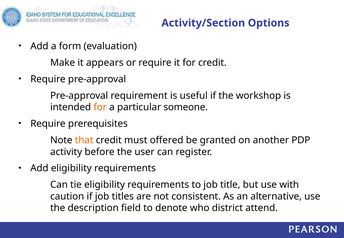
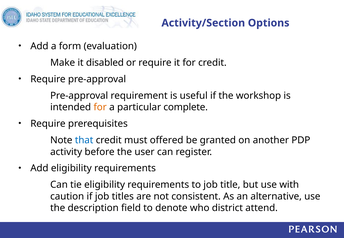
appears: appears -> disabled (105, 63)
someone: someone -> complete (186, 107)
that colour: orange -> blue (84, 140)
